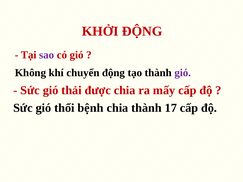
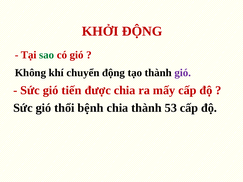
sao colour: purple -> green (47, 55)
thải: thải -> tiến (71, 90)
17: 17 -> 53 (171, 108)
